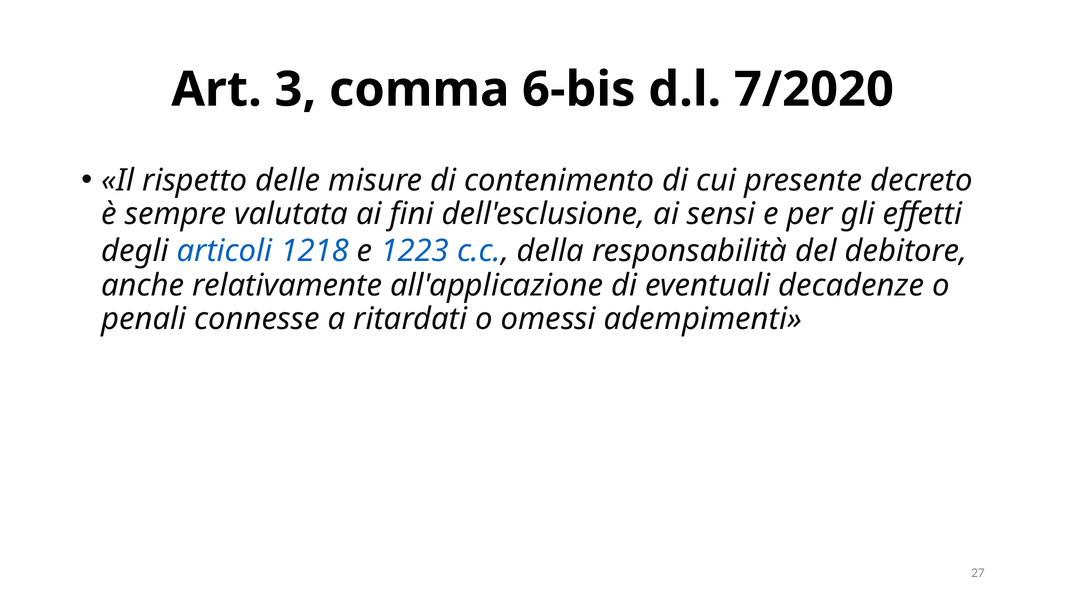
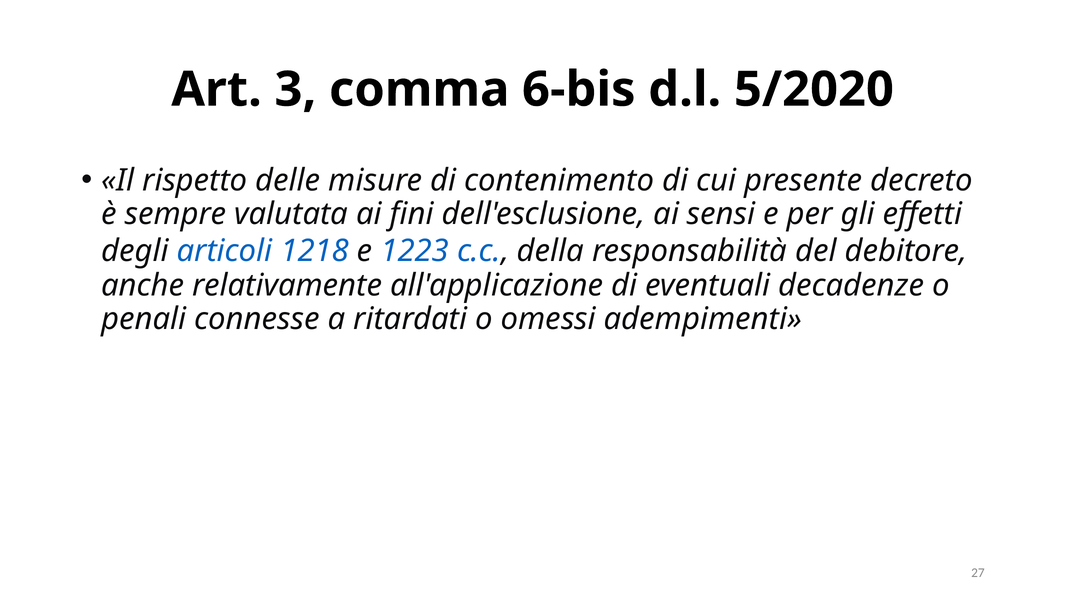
7/2020: 7/2020 -> 5/2020 (814, 90)
